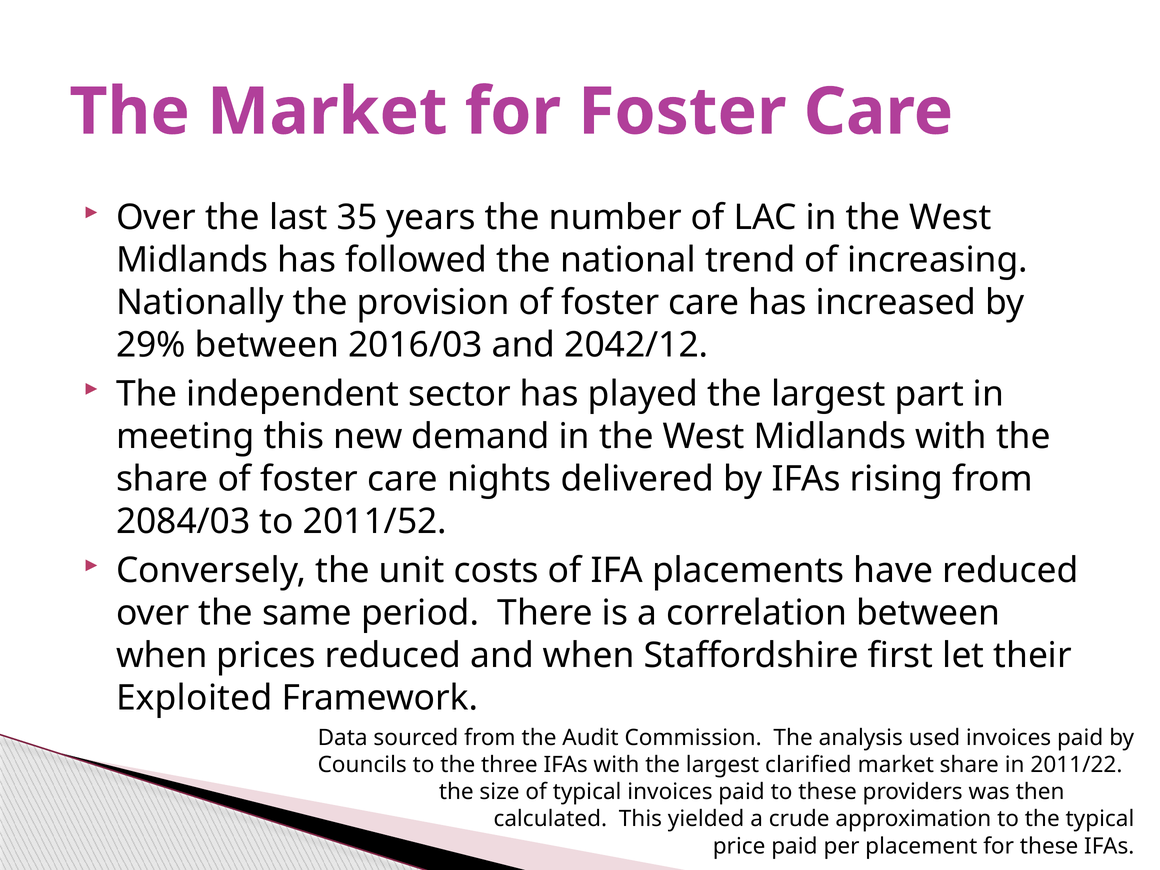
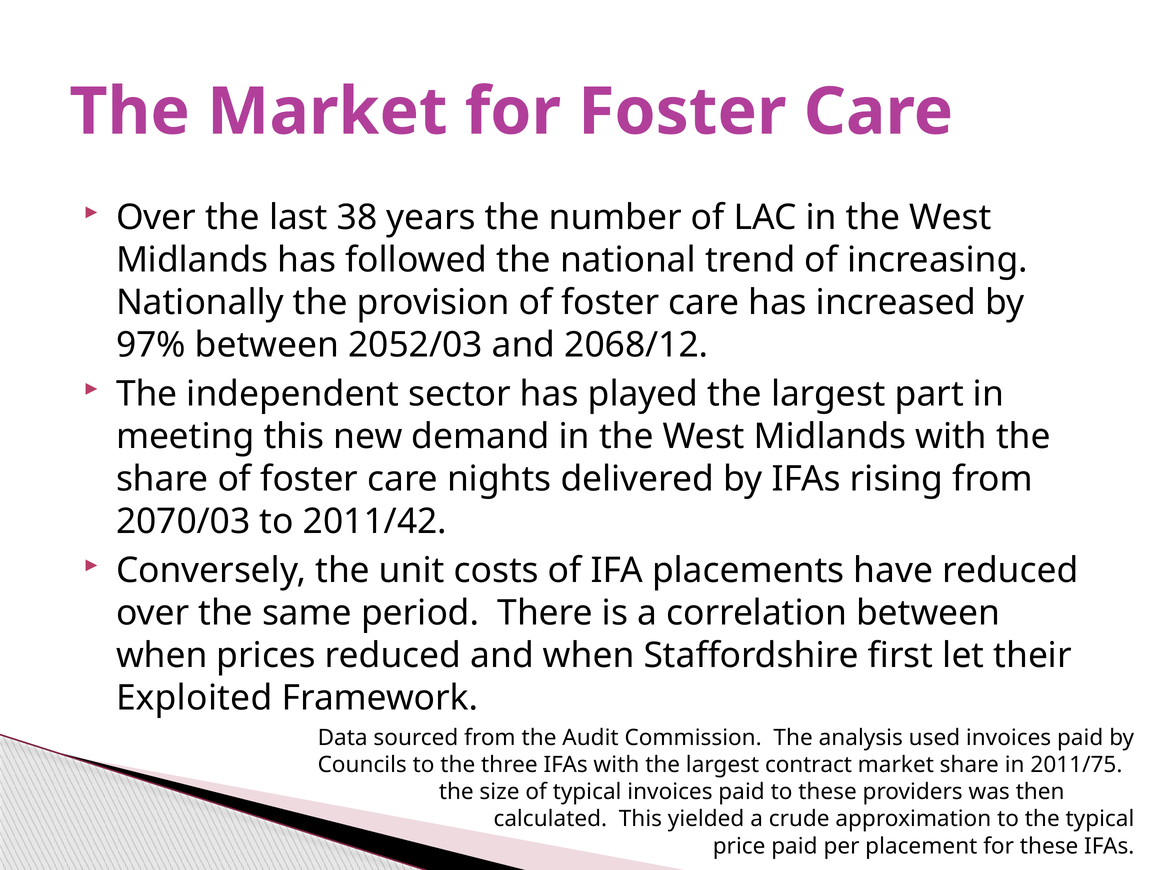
35: 35 -> 38 (357, 217)
29%: 29% -> 97% (151, 345)
2016/03: 2016/03 -> 2052/03 (415, 345)
2042/12: 2042/12 -> 2068/12 (636, 345)
2084/03: 2084/03 -> 2070/03 (183, 521)
2011/52: 2011/52 -> 2011/42 (375, 521)
clarified: clarified -> contract (808, 765)
2011/22: 2011/22 -> 2011/75 (1076, 765)
